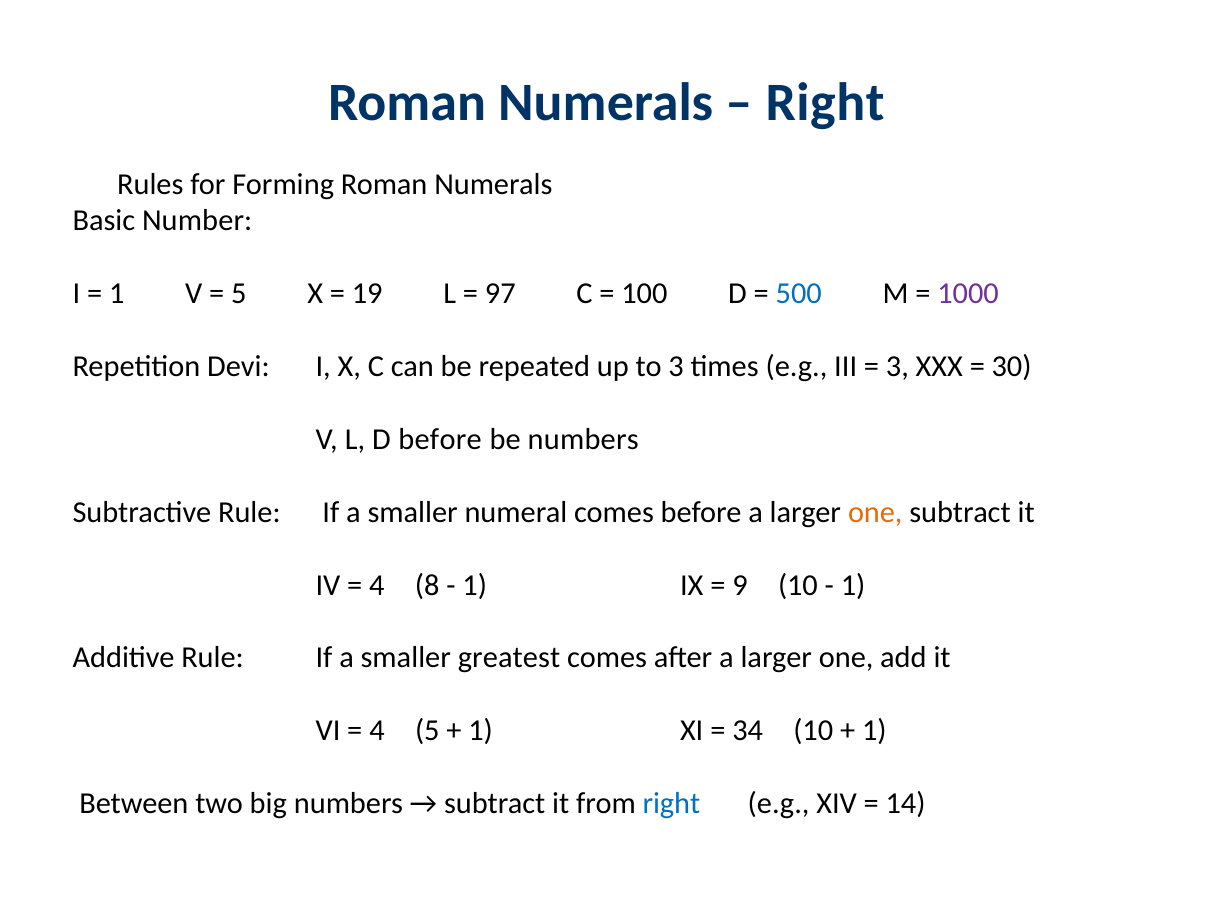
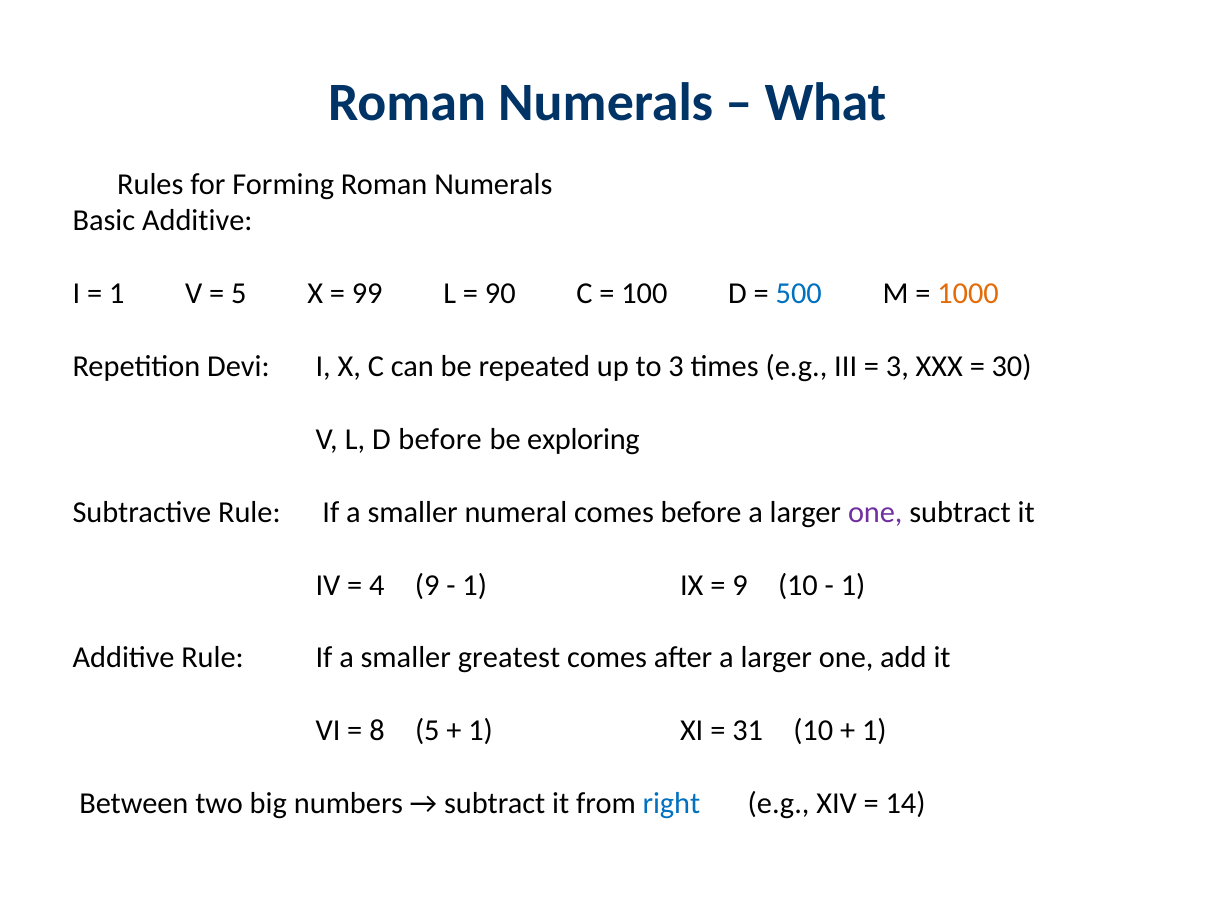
Right: Right -> What (826, 103)
Basic Number: Number -> Additive (197, 221)
19: 19 -> 99 (367, 294)
97: 97 -> 90 (500, 294)
1000 colour: purple -> orange (968, 294)
be numbers: numbers -> exploring (583, 439)
one colour: orange -> purple (875, 512)
4 8: 8 -> 9 (427, 585)
4: 4 -> 8 (377, 731)
34: 34 -> 31 (748, 731)
